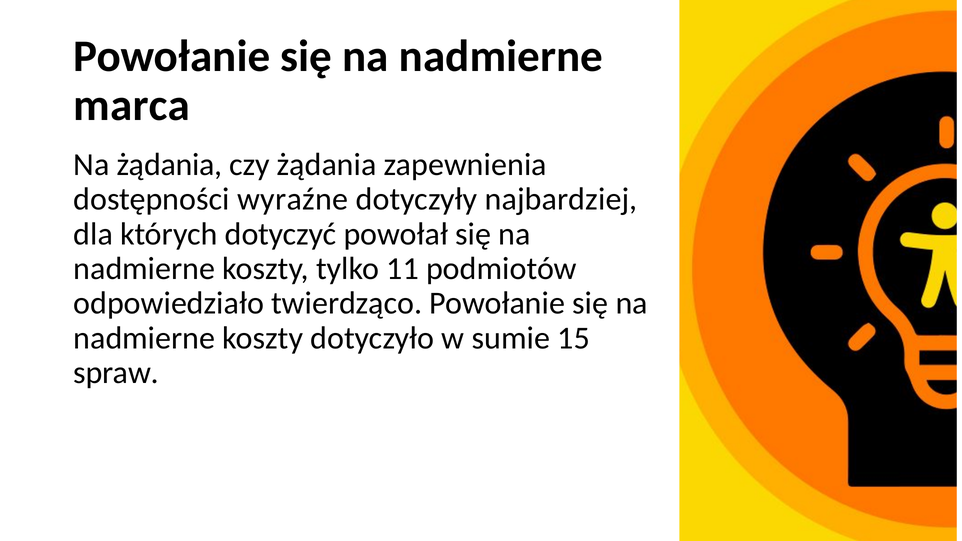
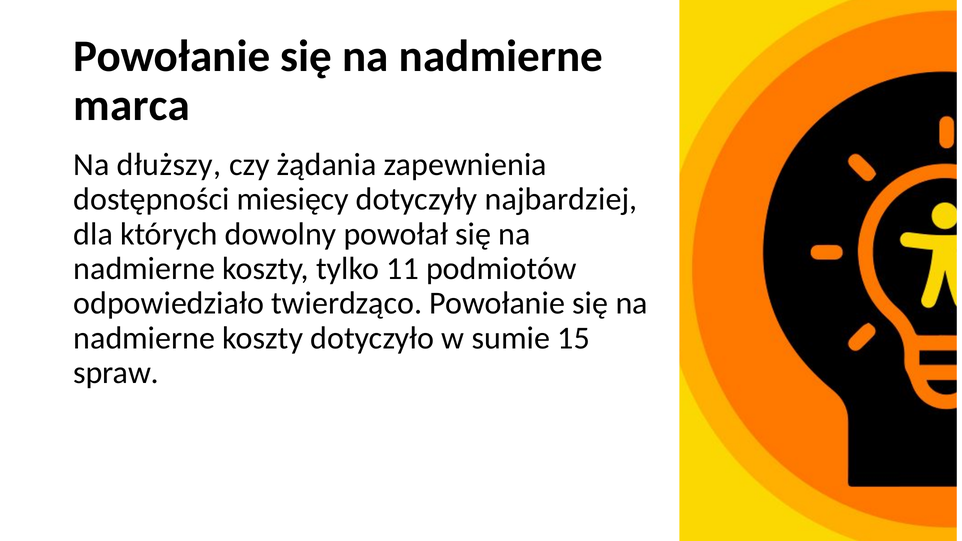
Na żądania: żądania -> dłuższy (169, 165)
wyraźne: wyraźne -> miesięcy (293, 199)
dotyczyć: dotyczyć -> dowolny (281, 234)
